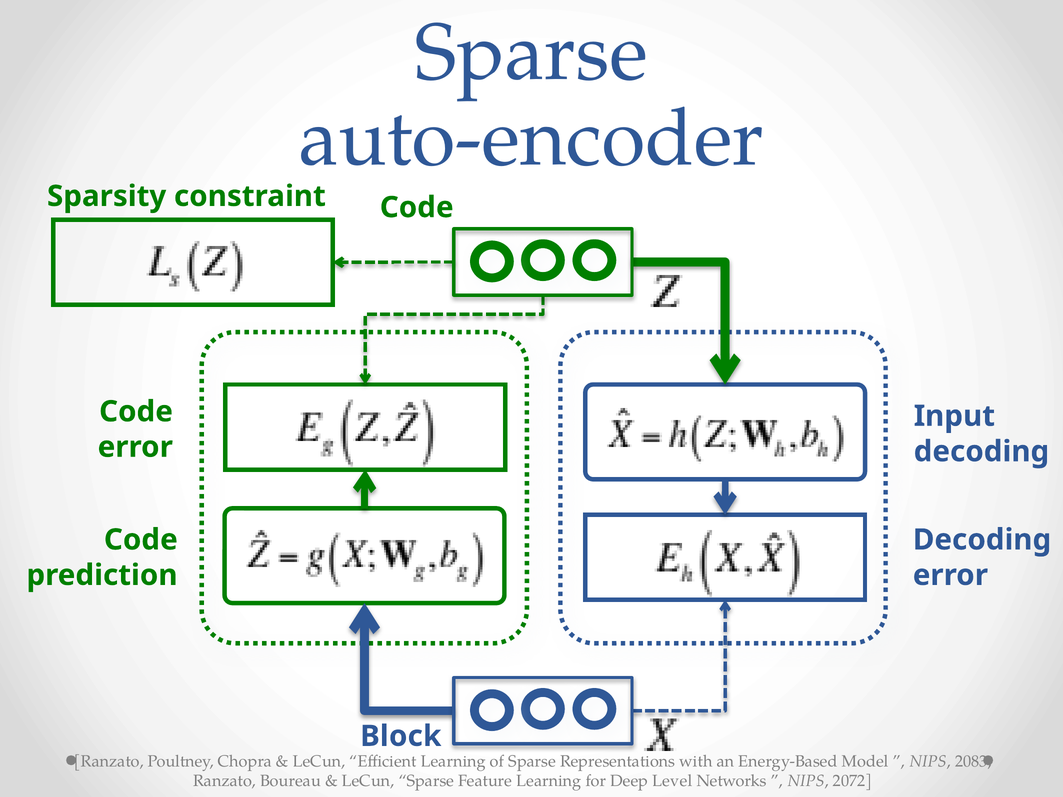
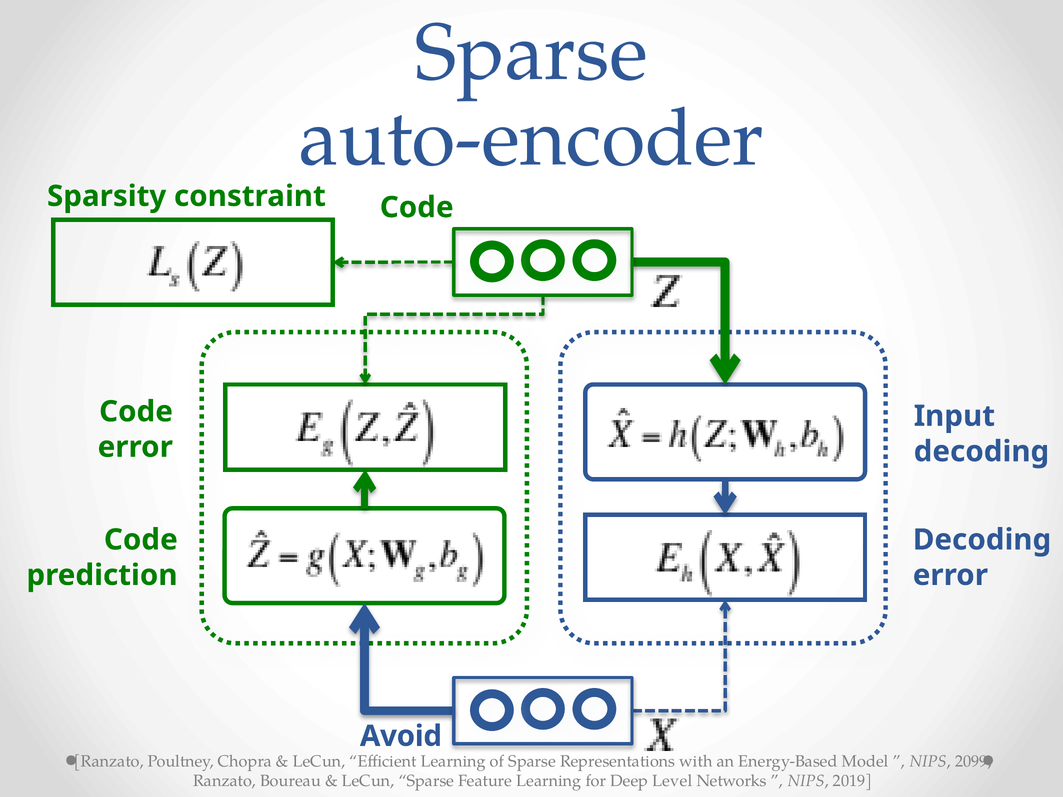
Block: Block -> Avoid (401, 736)
2083: 2083 -> 2099 (973, 762)
2072: 2072 -> 2019 (853, 781)
